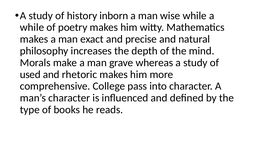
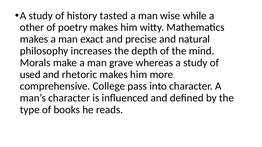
inborn: inborn -> tasted (114, 16)
while: while -> other (32, 27)
